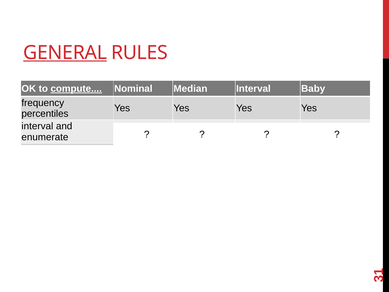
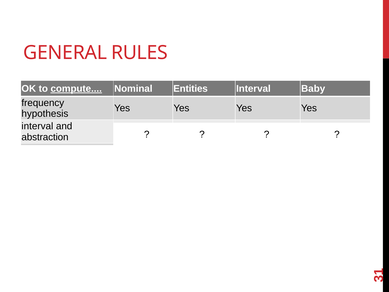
GENERAL underline: present -> none (65, 53)
Median: Median -> Entities (191, 89)
percentiles: percentiles -> hypothesis (45, 114)
enumerate: enumerate -> abstraction (45, 137)
